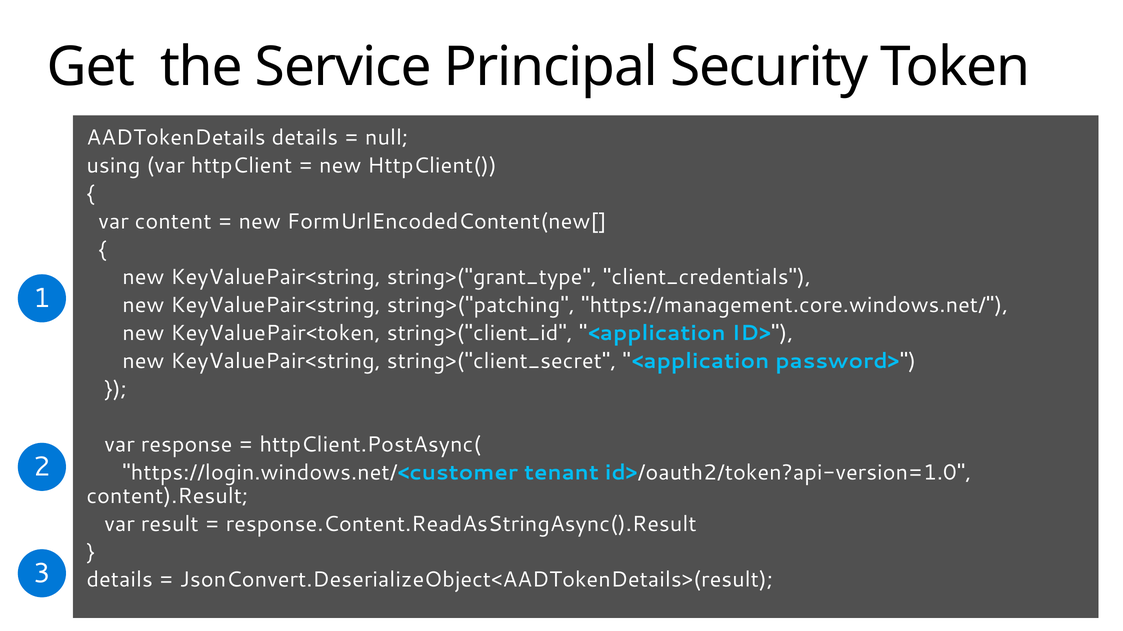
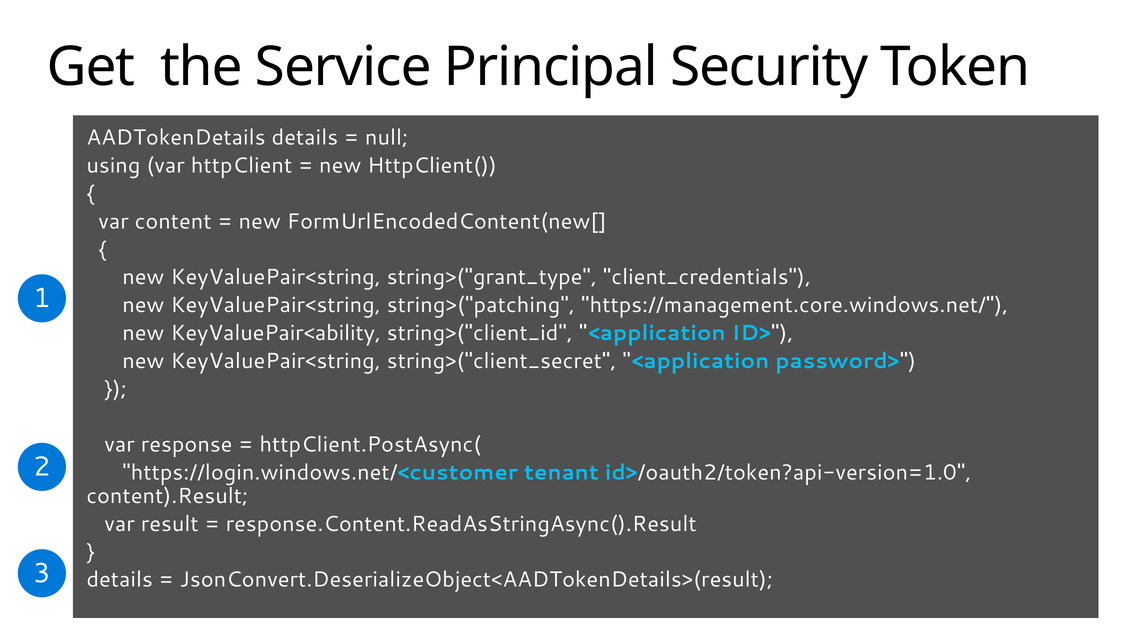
KeyValuePair<token: KeyValuePair<token -> KeyValuePair<ability (276, 333)
